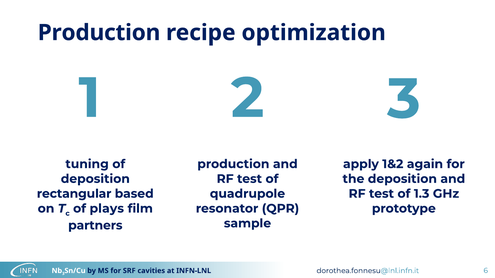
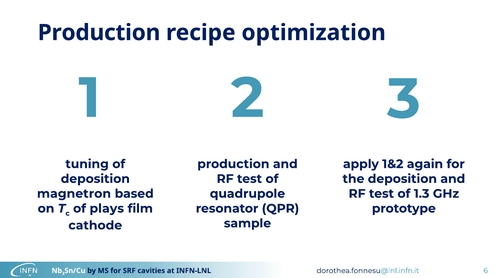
rectangular: rectangular -> magnetron (74, 194)
partners: partners -> cathode (95, 226)
